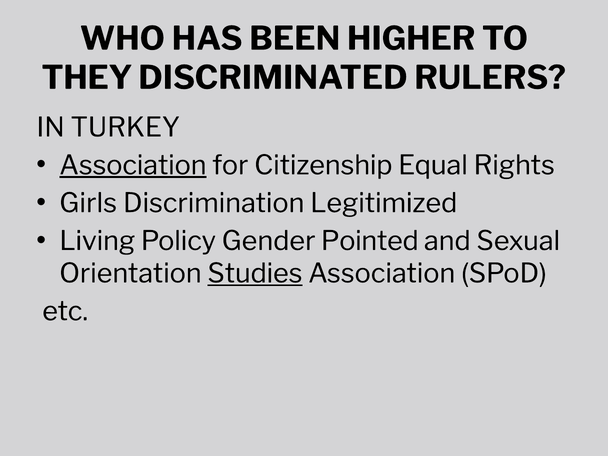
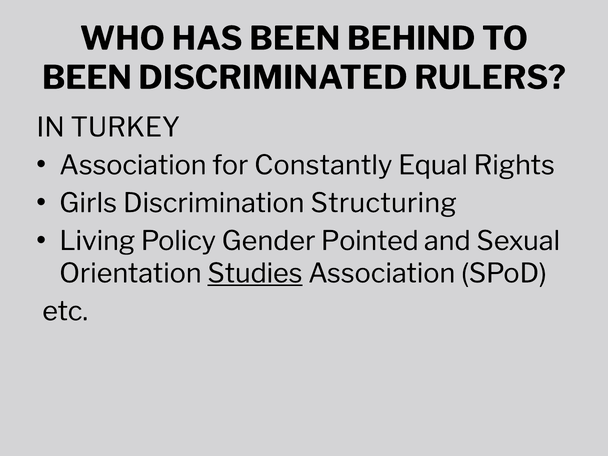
HIGHER: HIGHER -> BEHIND (411, 39)
THEY: THEY -> BEEN (87, 78)
Association underline: present -> none (133, 165)
Citizenship: Citizenship -> Constantly (323, 165)
Legitimized: Legitimized -> Structuring (384, 203)
